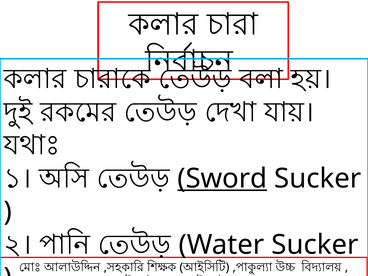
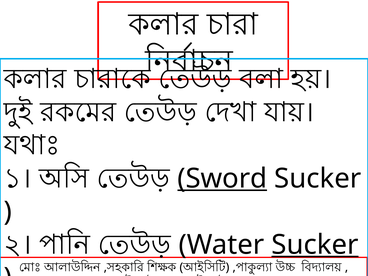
Sucker underline: none -> present (315, 245)
